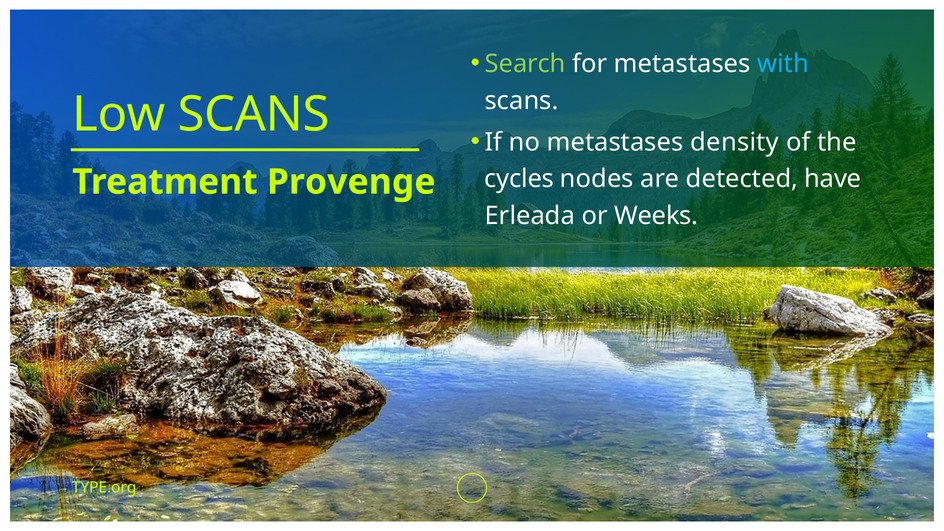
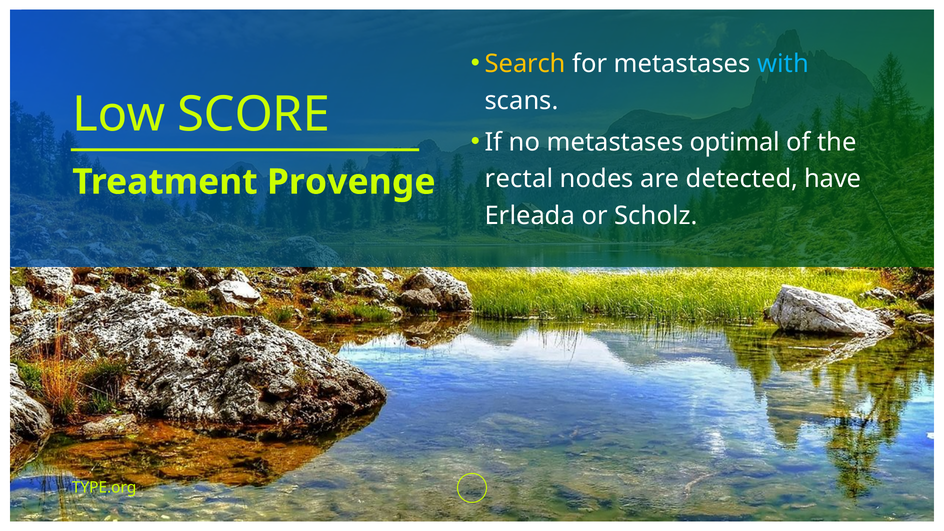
Search colour: light green -> yellow (525, 64)
Low SCANS: SCANS -> SCORE (254, 115)
density: density -> optimal (735, 142)
cycles: cycles -> rectal (519, 179)
Weeks: Weeks -> Scholz (656, 216)
